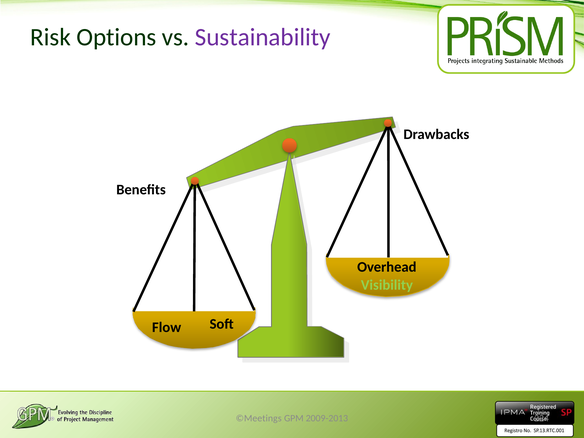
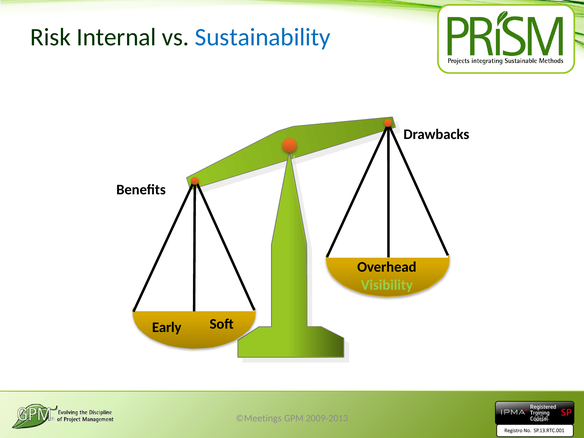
Options: Options -> Internal (116, 37)
Sustainability colour: purple -> blue (263, 37)
Flow: Flow -> Early (167, 327)
